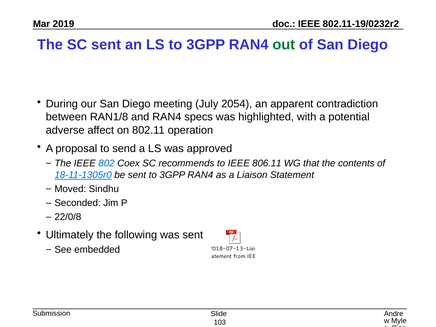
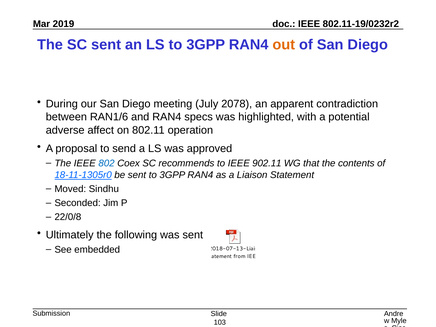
out colour: green -> orange (284, 45)
2054: 2054 -> 2078 (237, 104)
RAN1/8: RAN1/8 -> RAN1/6 (109, 117)
806.11: 806.11 -> 902.11 (267, 163)
